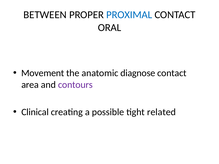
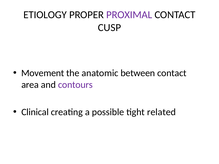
BETWEEN: BETWEEN -> ETIOLOGY (45, 15)
PROXIMAL colour: blue -> purple (129, 15)
ORAL: ORAL -> CUSP (109, 28)
diagnose: diagnose -> between (138, 73)
